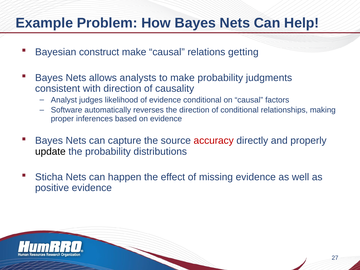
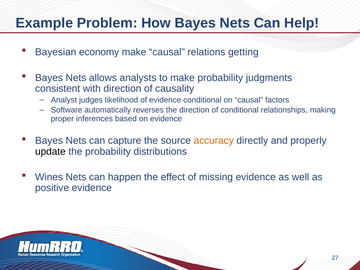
construct: construct -> economy (99, 52)
accuracy colour: red -> orange (214, 141)
Sticha: Sticha -> Wines (49, 177)
